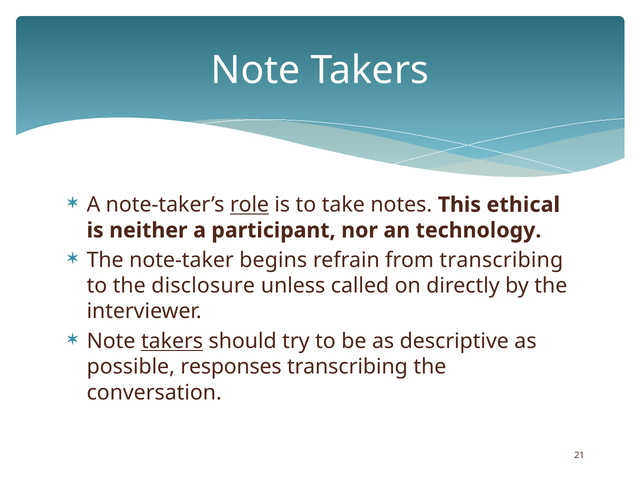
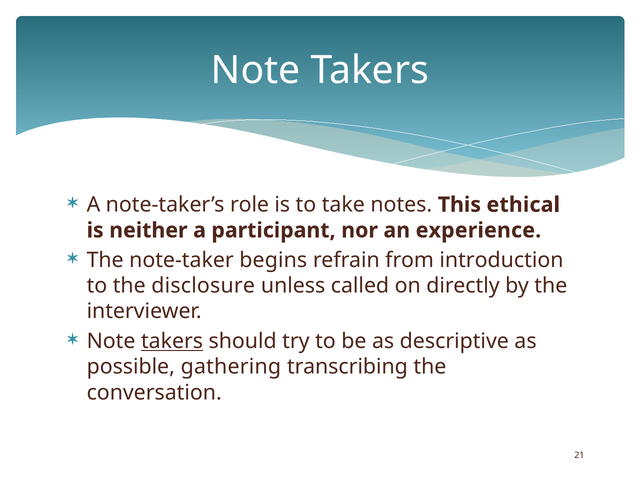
role underline: present -> none (249, 205)
technology: technology -> experience (478, 230)
from transcribing: transcribing -> introduction (501, 260)
responses: responses -> gathering (231, 367)
